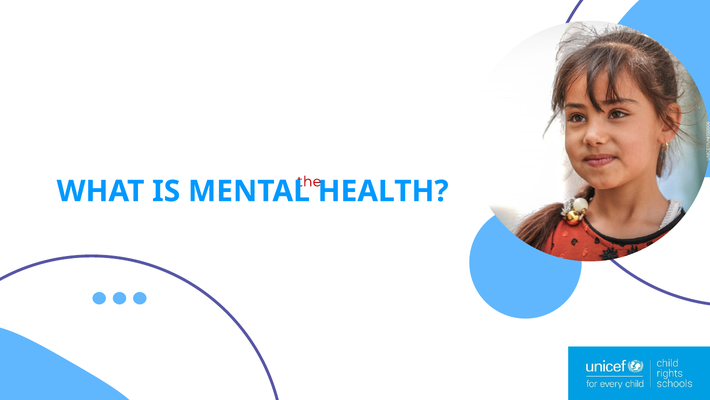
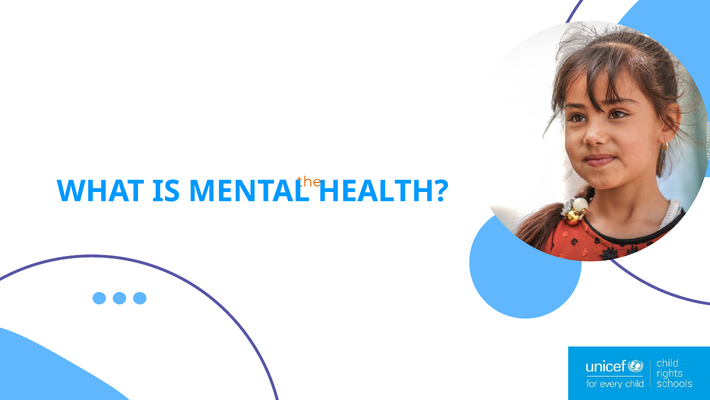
the colour: red -> orange (309, 181)
